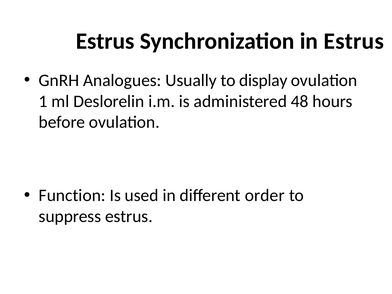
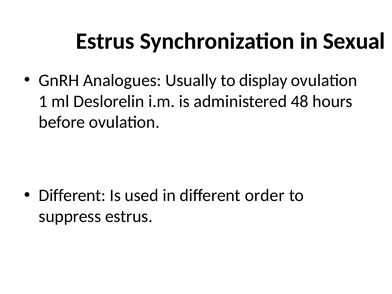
in Estrus: Estrus -> Sexual (354, 41)
Function: Function -> Different (72, 195)
